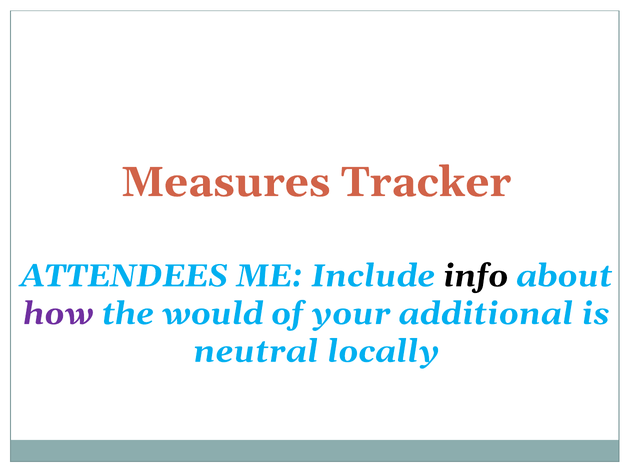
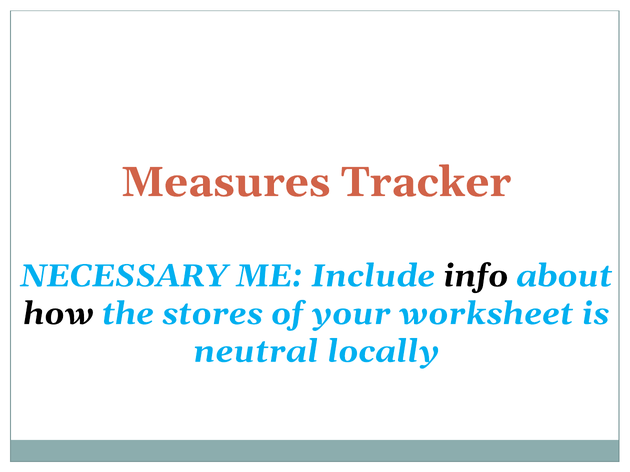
ATTENDEES: ATTENDEES -> NECESSARY (124, 276)
how colour: purple -> black (59, 314)
would: would -> stores (212, 314)
additional: additional -> worksheet (486, 314)
